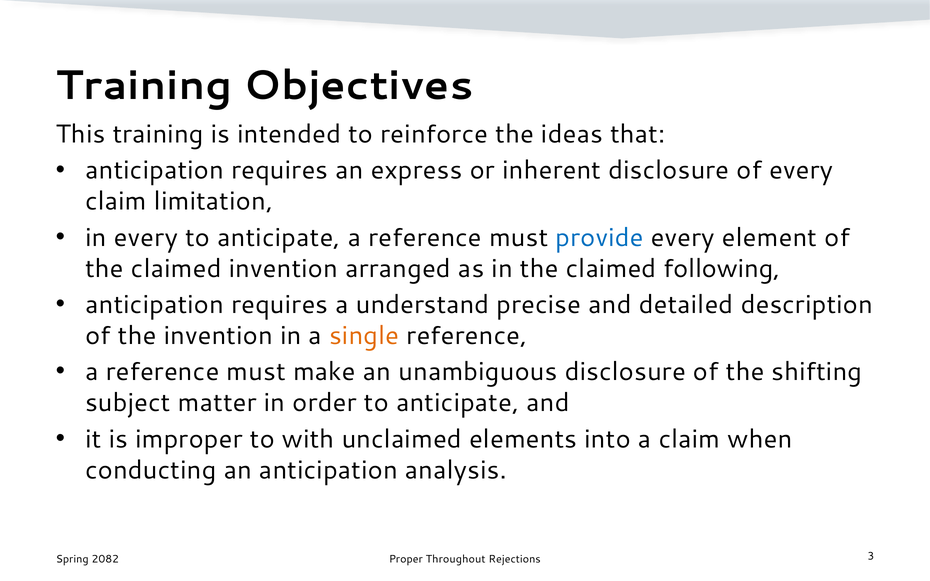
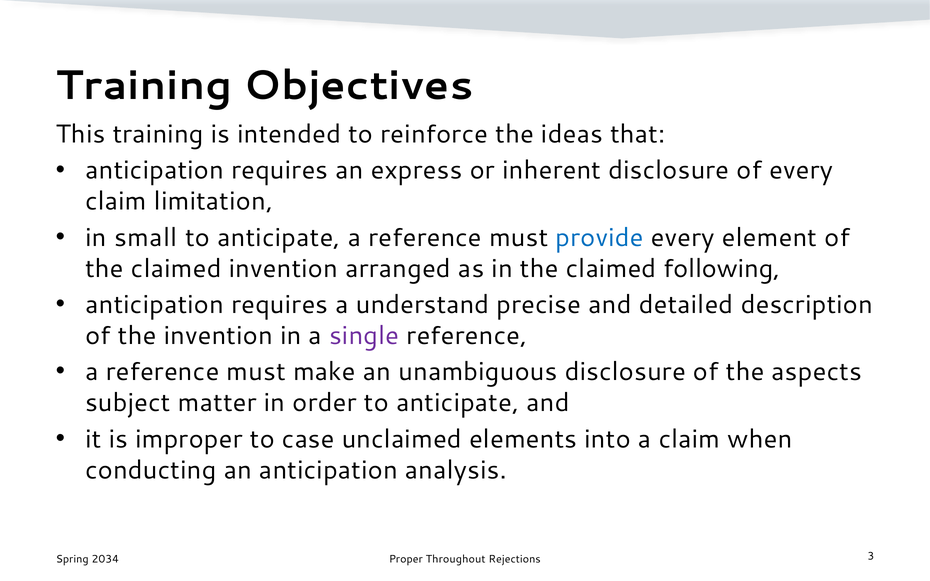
in every: every -> small (146, 238)
single colour: orange -> purple (364, 336)
shifting: shifting -> aspects (817, 372)
with: with -> case (308, 439)
2082: 2082 -> 2034 (105, 559)
